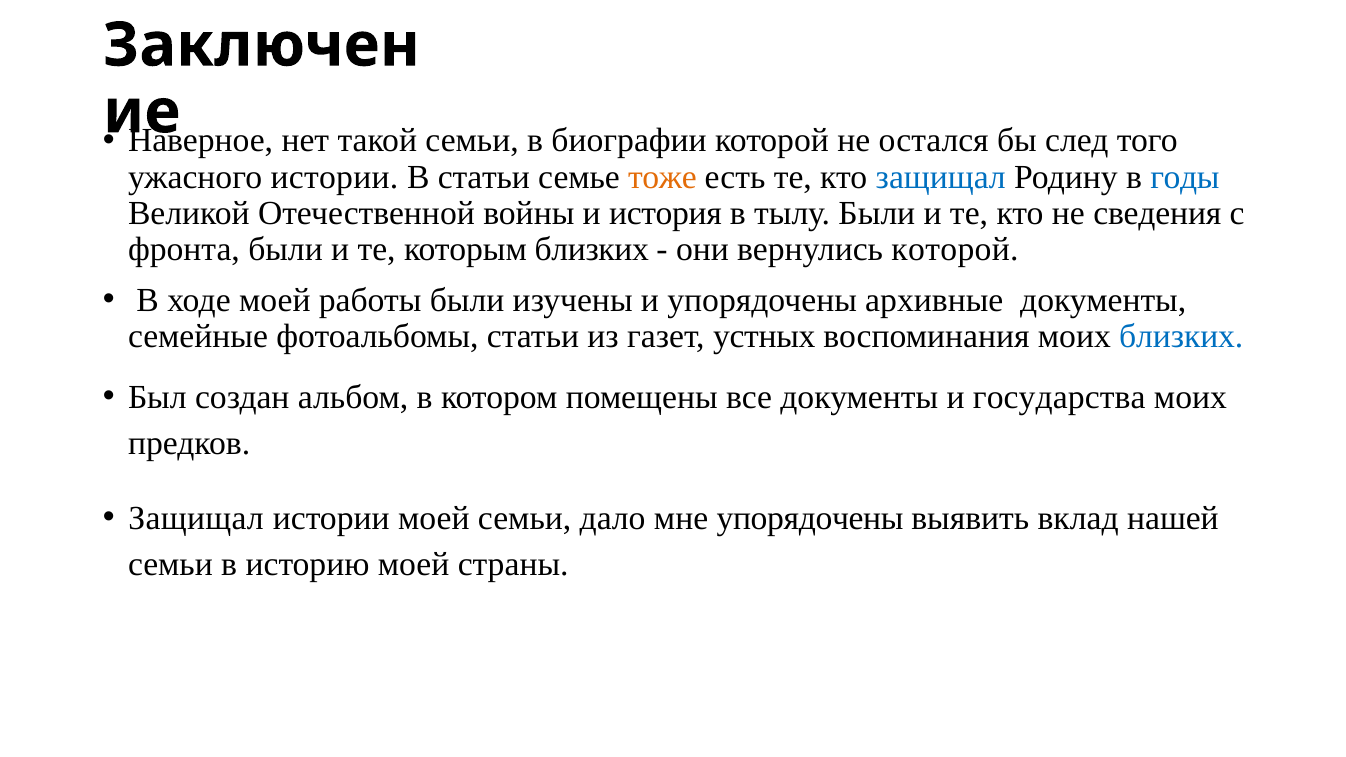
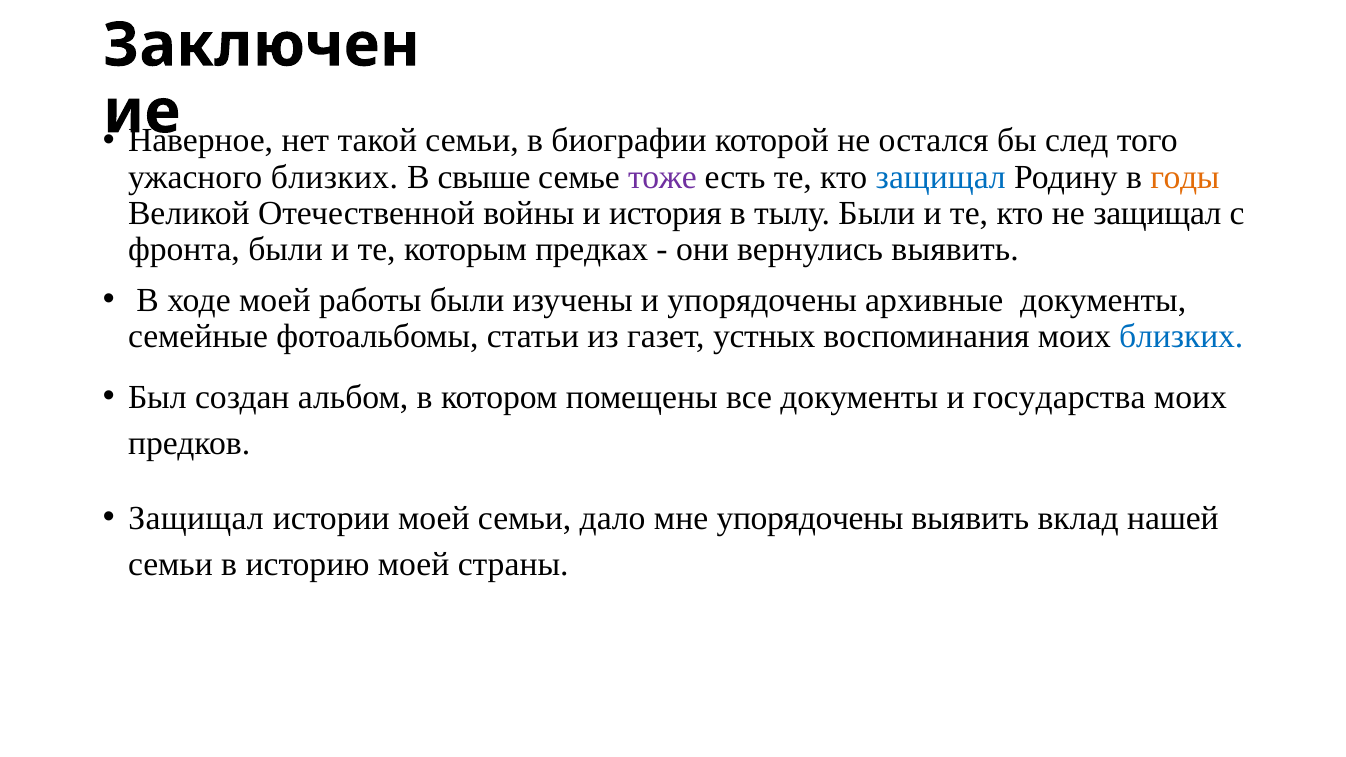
ужасного истории: истории -> близких (334, 177)
В статьи: статьи -> свыше (484, 177)
тоже colour: orange -> purple (662, 177)
годы colour: blue -> orange (1185, 177)
не сведения: сведения -> защищал (1157, 213)
которым близких: близких -> предках (592, 250)
вернулись которой: которой -> выявить (955, 250)
